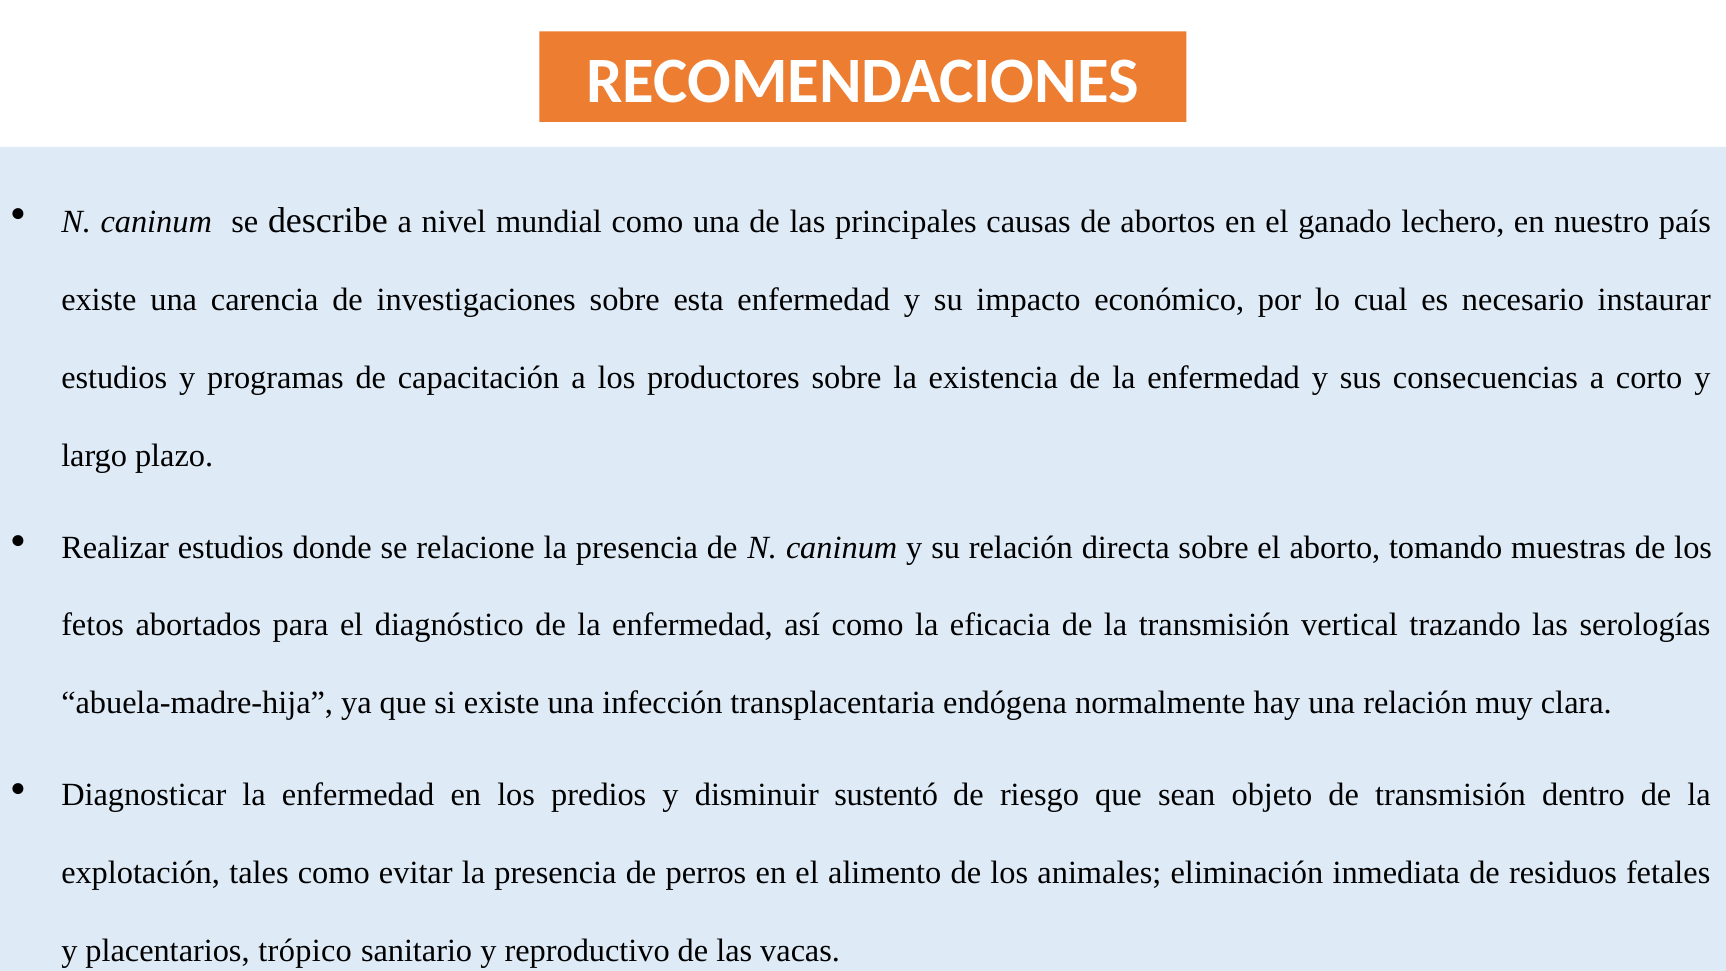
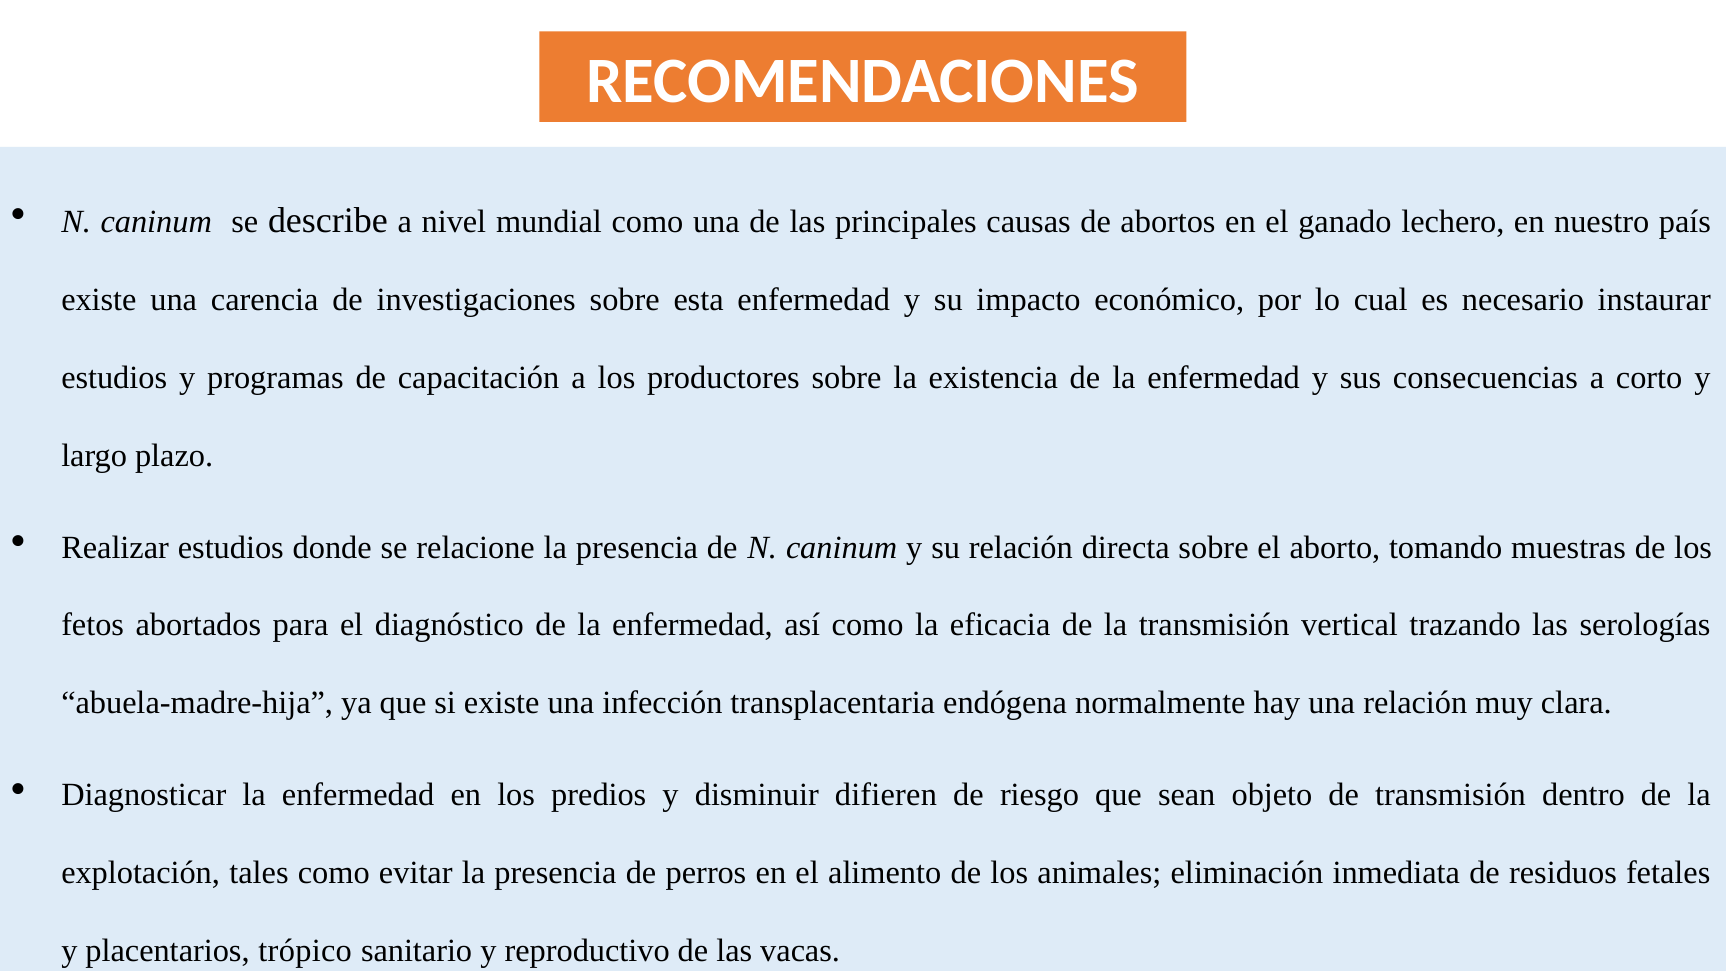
sustentó: sustentó -> difieren (886, 795)
